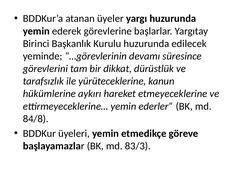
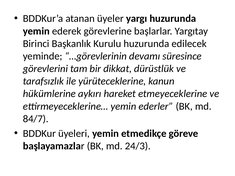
84/8: 84/8 -> 84/7 (36, 119)
83/3: 83/3 -> 24/3 (138, 146)
